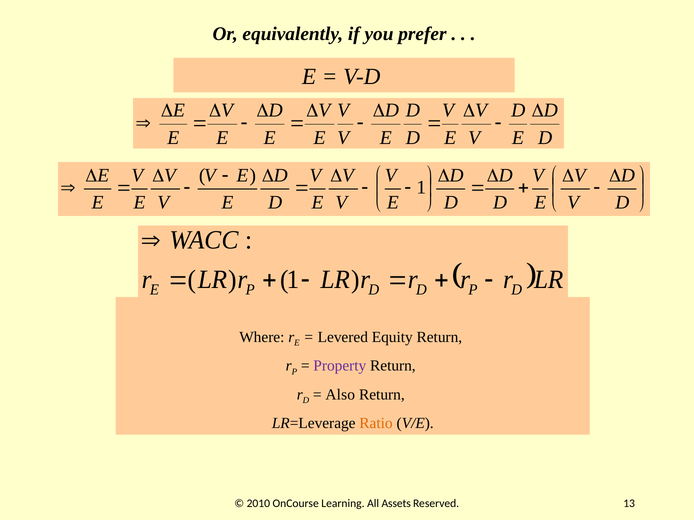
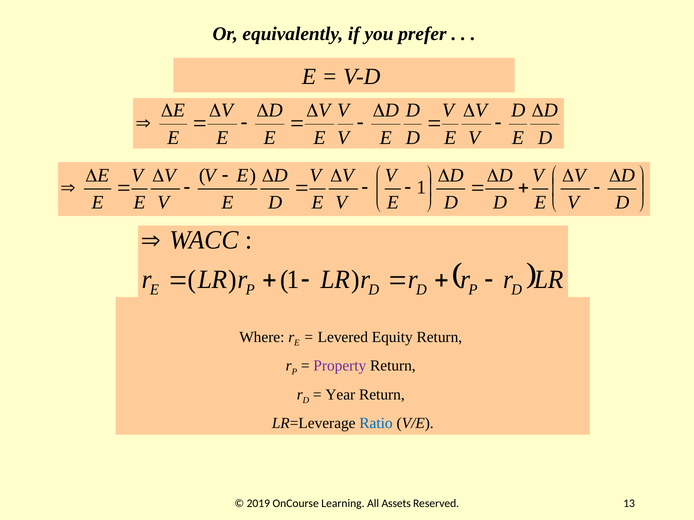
Also: Also -> Year (340, 395)
Ratio colour: orange -> blue (376, 424)
2010: 2010 -> 2019 (258, 504)
